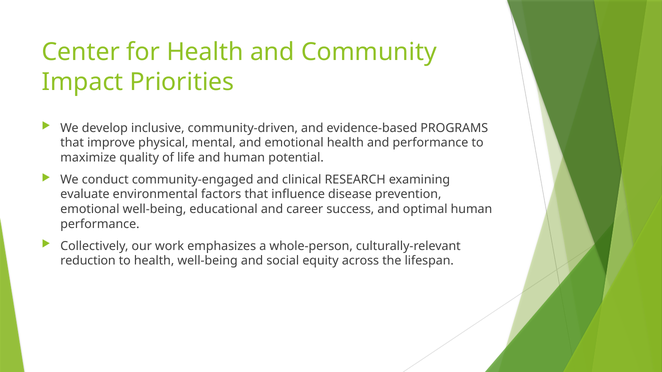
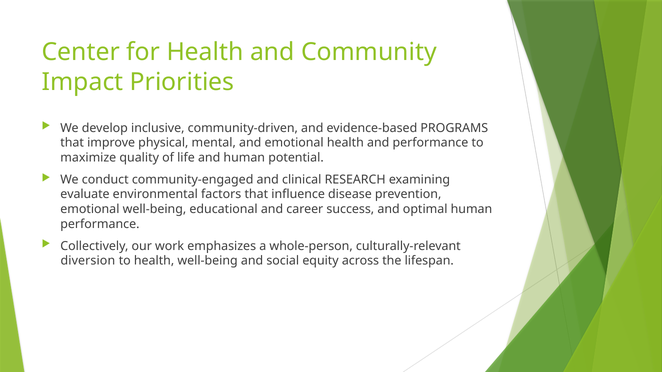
reduction: reduction -> diversion (88, 261)
